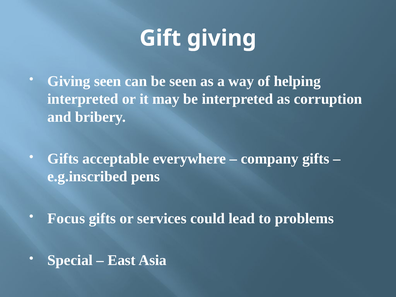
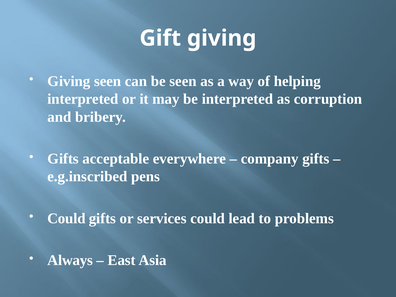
Focus: Focus -> Could (66, 218)
Special: Special -> Always (70, 260)
